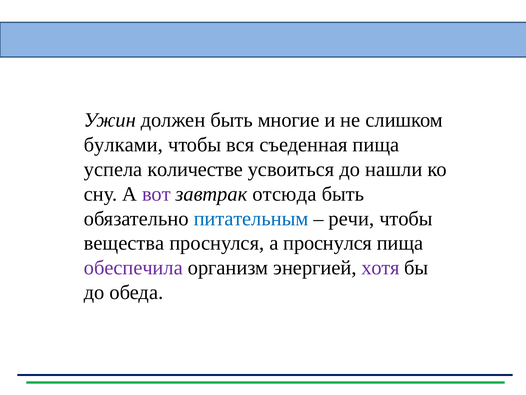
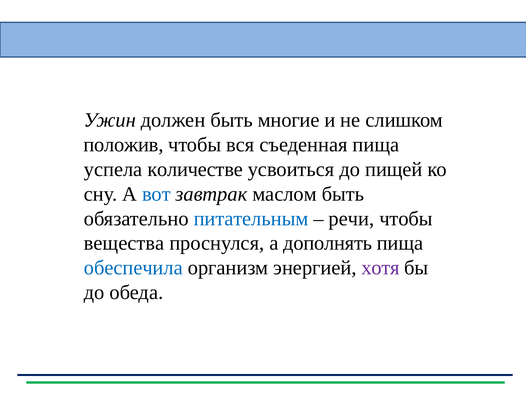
булками: булками -> положив (124, 145)
нашли: нашли -> пищей (394, 169)
вот colour: purple -> blue (156, 194)
отсюда: отсюда -> маслом (285, 194)
а проснулся: проснулся -> дополнять (328, 243)
обеспечила colour: purple -> blue (133, 267)
